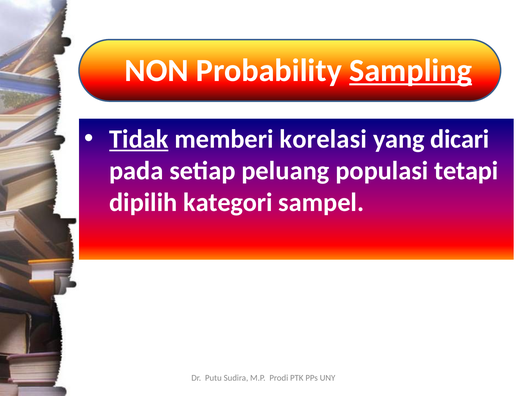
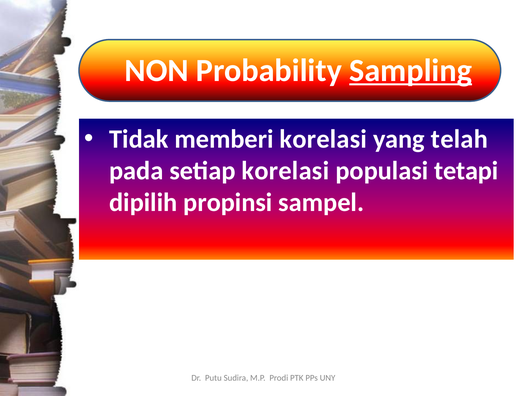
Tidak underline: present -> none (139, 139)
dicari: dicari -> telah (459, 139)
setiap peluang: peluang -> korelasi (285, 170)
kategori: kategori -> propinsi (228, 202)
